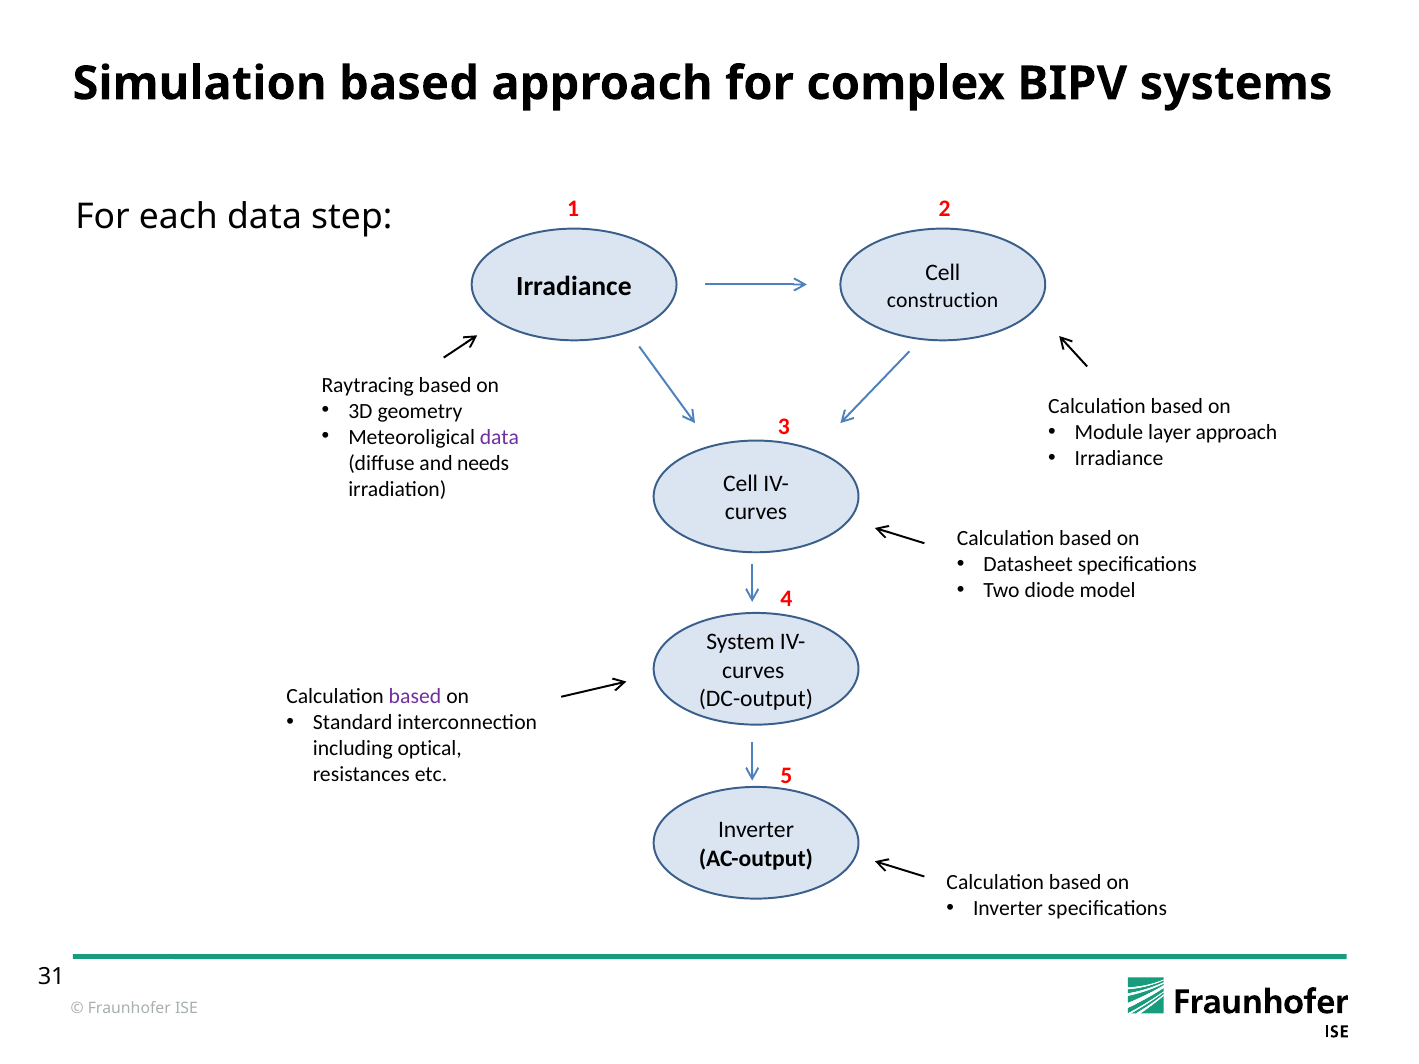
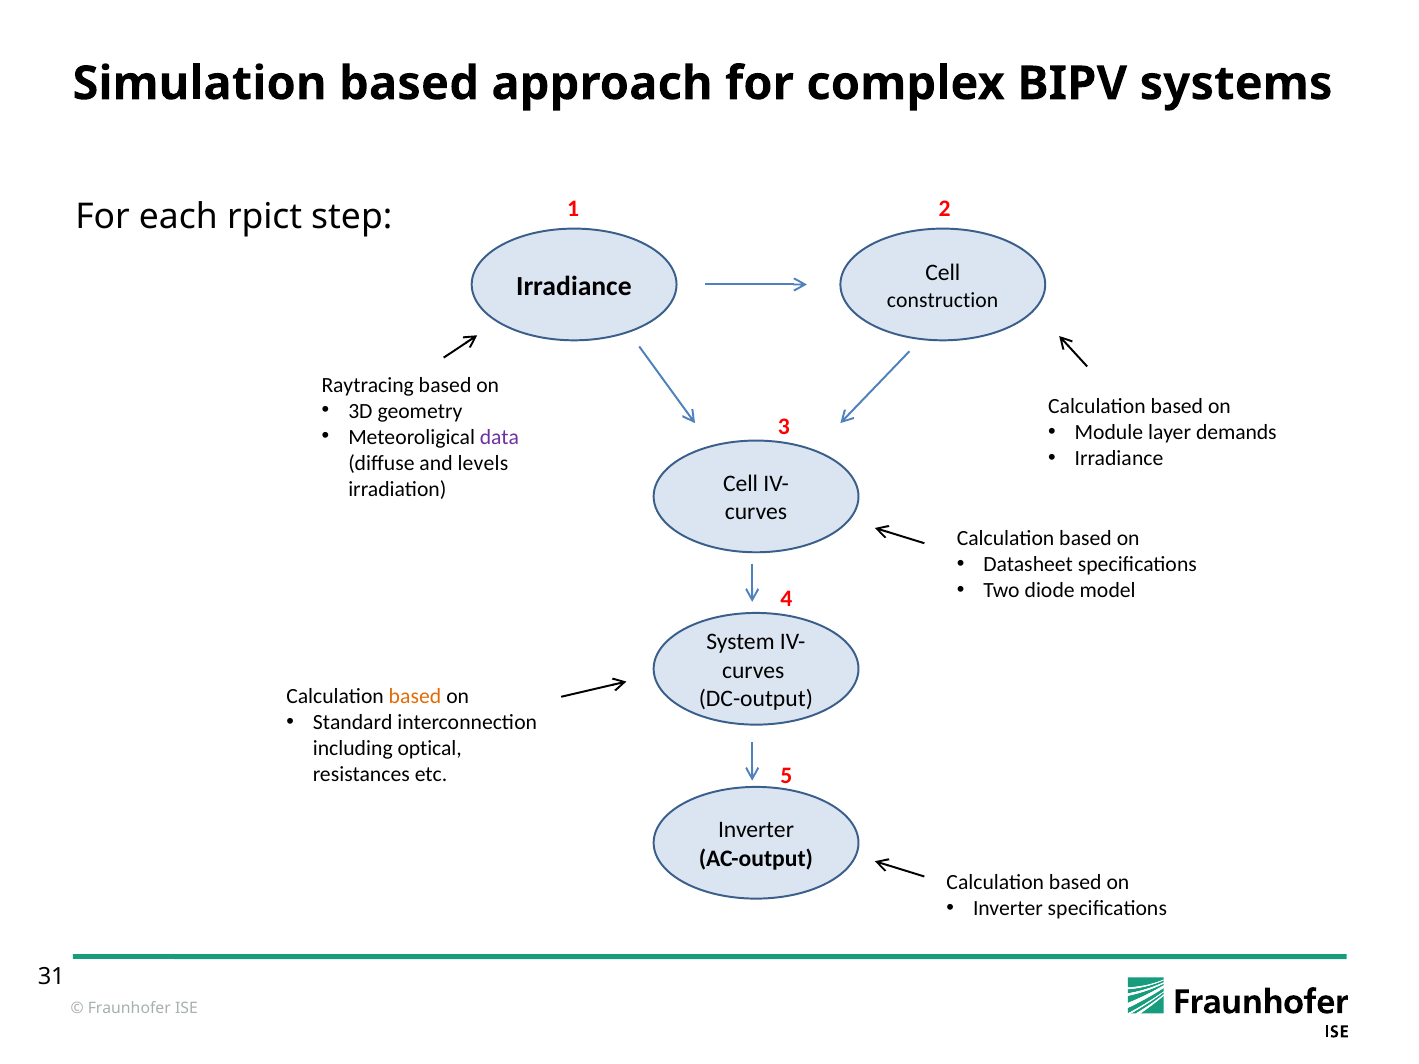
each data: data -> rpict (265, 216)
layer approach: approach -> demands (1236, 432)
needs: needs -> levels (483, 463)
based colour: purple -> orange (415, 697)
